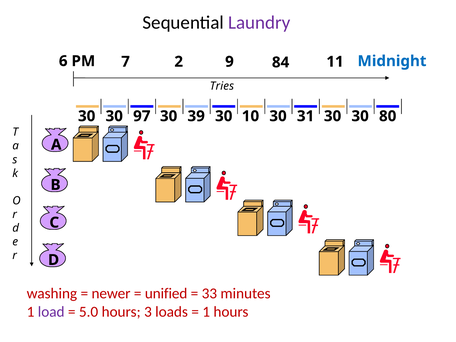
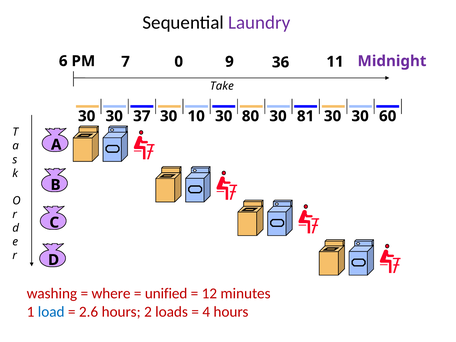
2: 2 -> 0 (179, 62)
84: 84 -> 36 (281, 62)
Midnight colour: blue -> purple (392, 61)
Tries: Tries -> Take (222, 86)
97: 97 -> 37 (142, 116)
39: 39 -> 10 (196, 116)
10: 10 -> 80 (250, 116)
31: 31 -> 81 (306, 116)
80: 80 -> 60 (388, 116)
newer: newer -> where (111, 294)
33: 33 -> 12 (209, 294)
load colour: purple -> blue (51, 312)
5.0: 5.0 -> 2.6 (89, 312)
3: 3 -> 2 (148, 312)
1: 1 -> 4 (206, 312)
